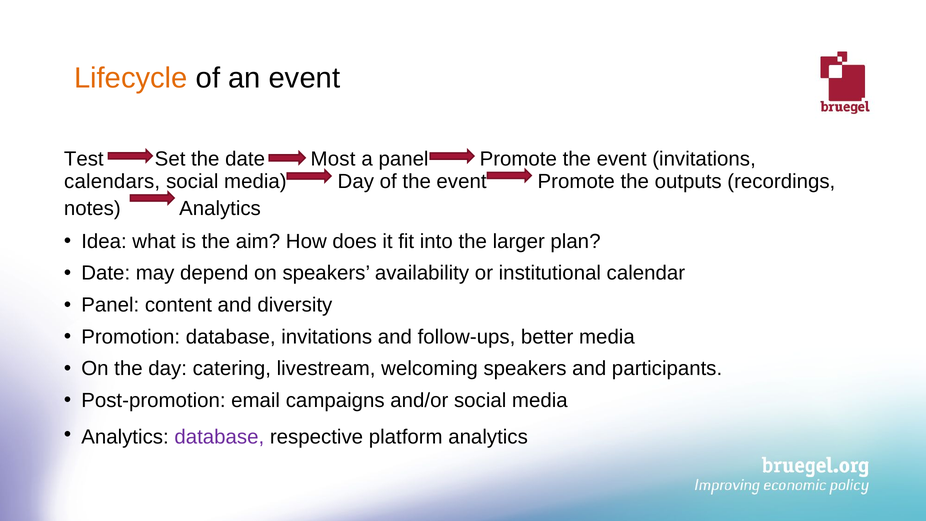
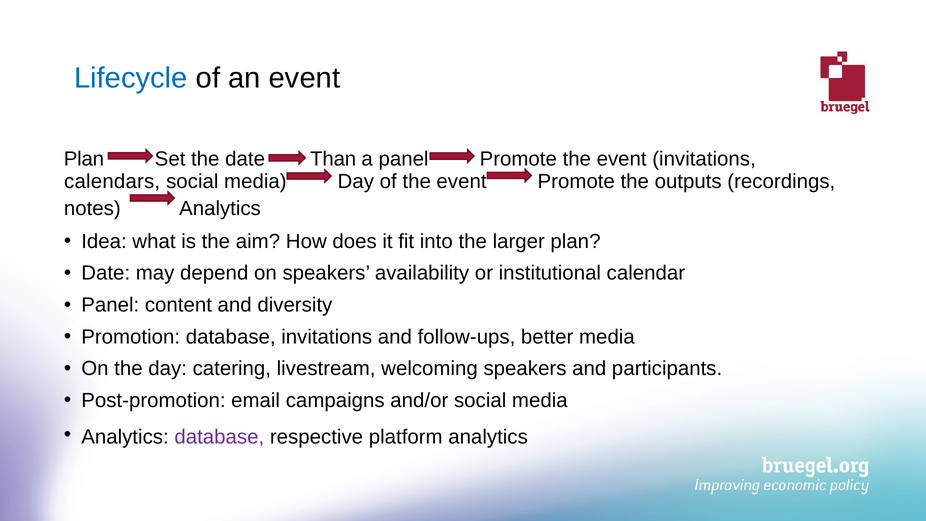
Lifecycle colour: orange -> blue (131, 78)
Test: Test -> Plan (84, 159)
Most: Most -> Than (333, 159)
